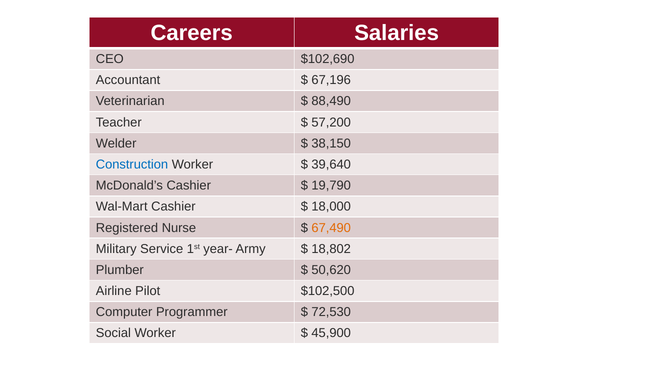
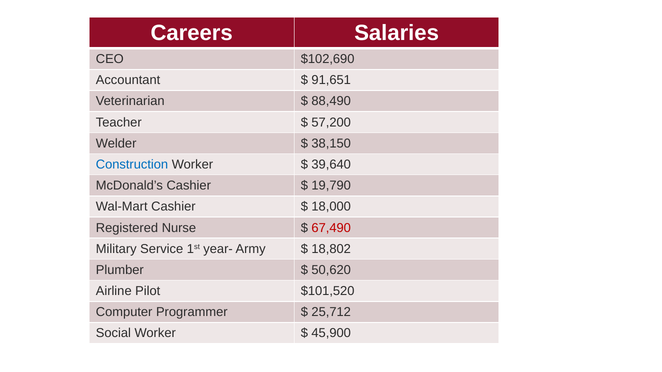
67,196: 67,196 -> 91,651 (331, 80)
67,490 colour: orange -> red (331, 228)
$102,500: $102,500 -> $101,520 (328, 291)
72,530: 72,530 -> 25,712 (331, 312)
